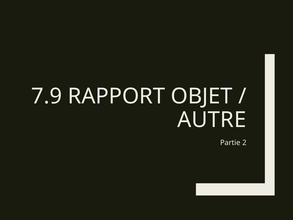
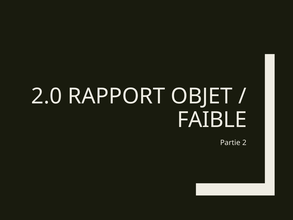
7.9: 7.9 -> 2.0 (47, 96)
AUTRE: AUTRE -> FAIBLE (212, 120)
